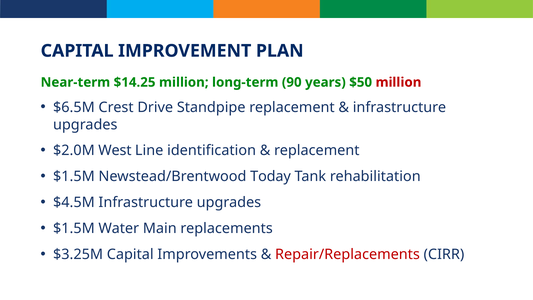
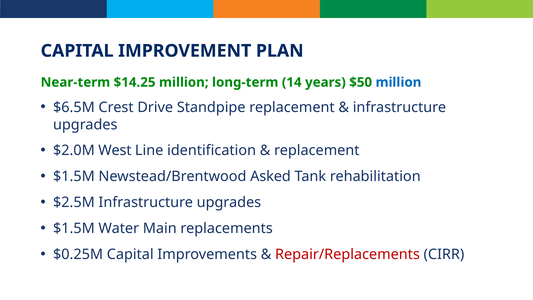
90: 90 -> 14 (292, 82)
million colour: red -> blue (398, 82)
Today: Today -> Asked (270, 176)
$4.5M: $4.5M -> $2.5M (74, 202)
$3.25M: $3.25M -> $0.25M (78, 254)
